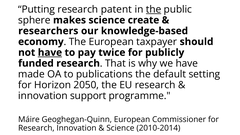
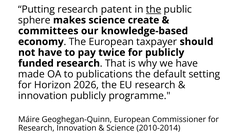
researchers: researchers -> committees (48, 31)
have underline: present -> none (50, 53)
2050: 2050 -> 2026 (86, 85)
innovation support: support -> publicly (88, 96)
